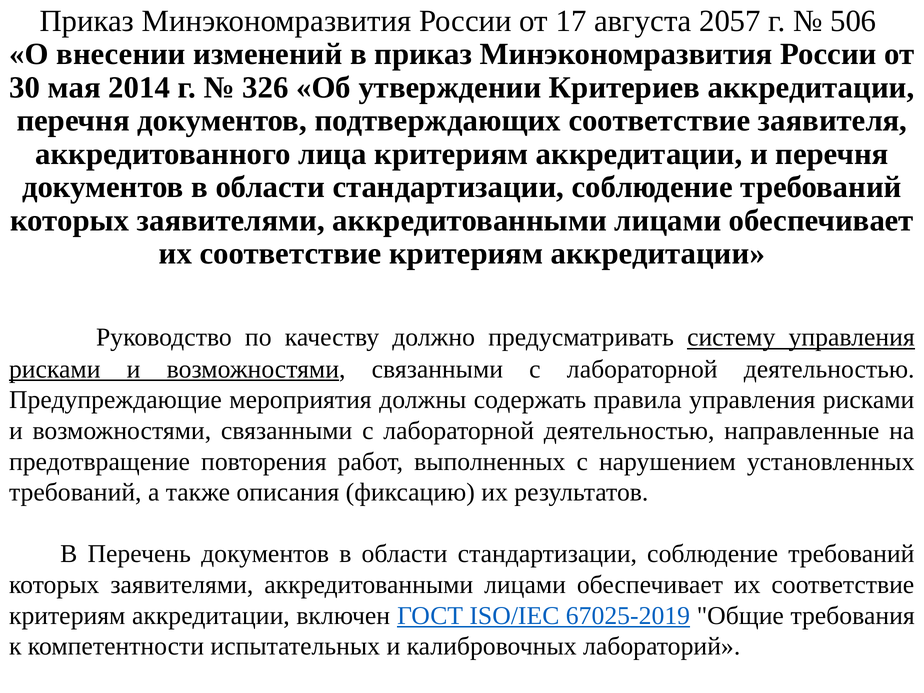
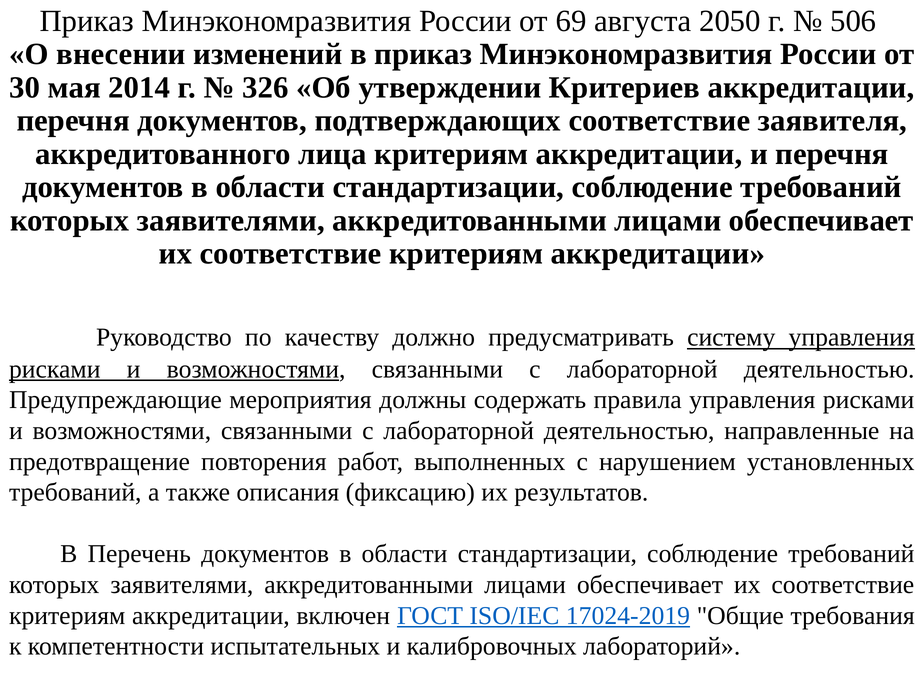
17: 17 -> 69 (571, 21)
2057: 2057 -> 2050 (730, 21)
67025-2019: 67025-2019 -> 17024-2019 (628, 616)
